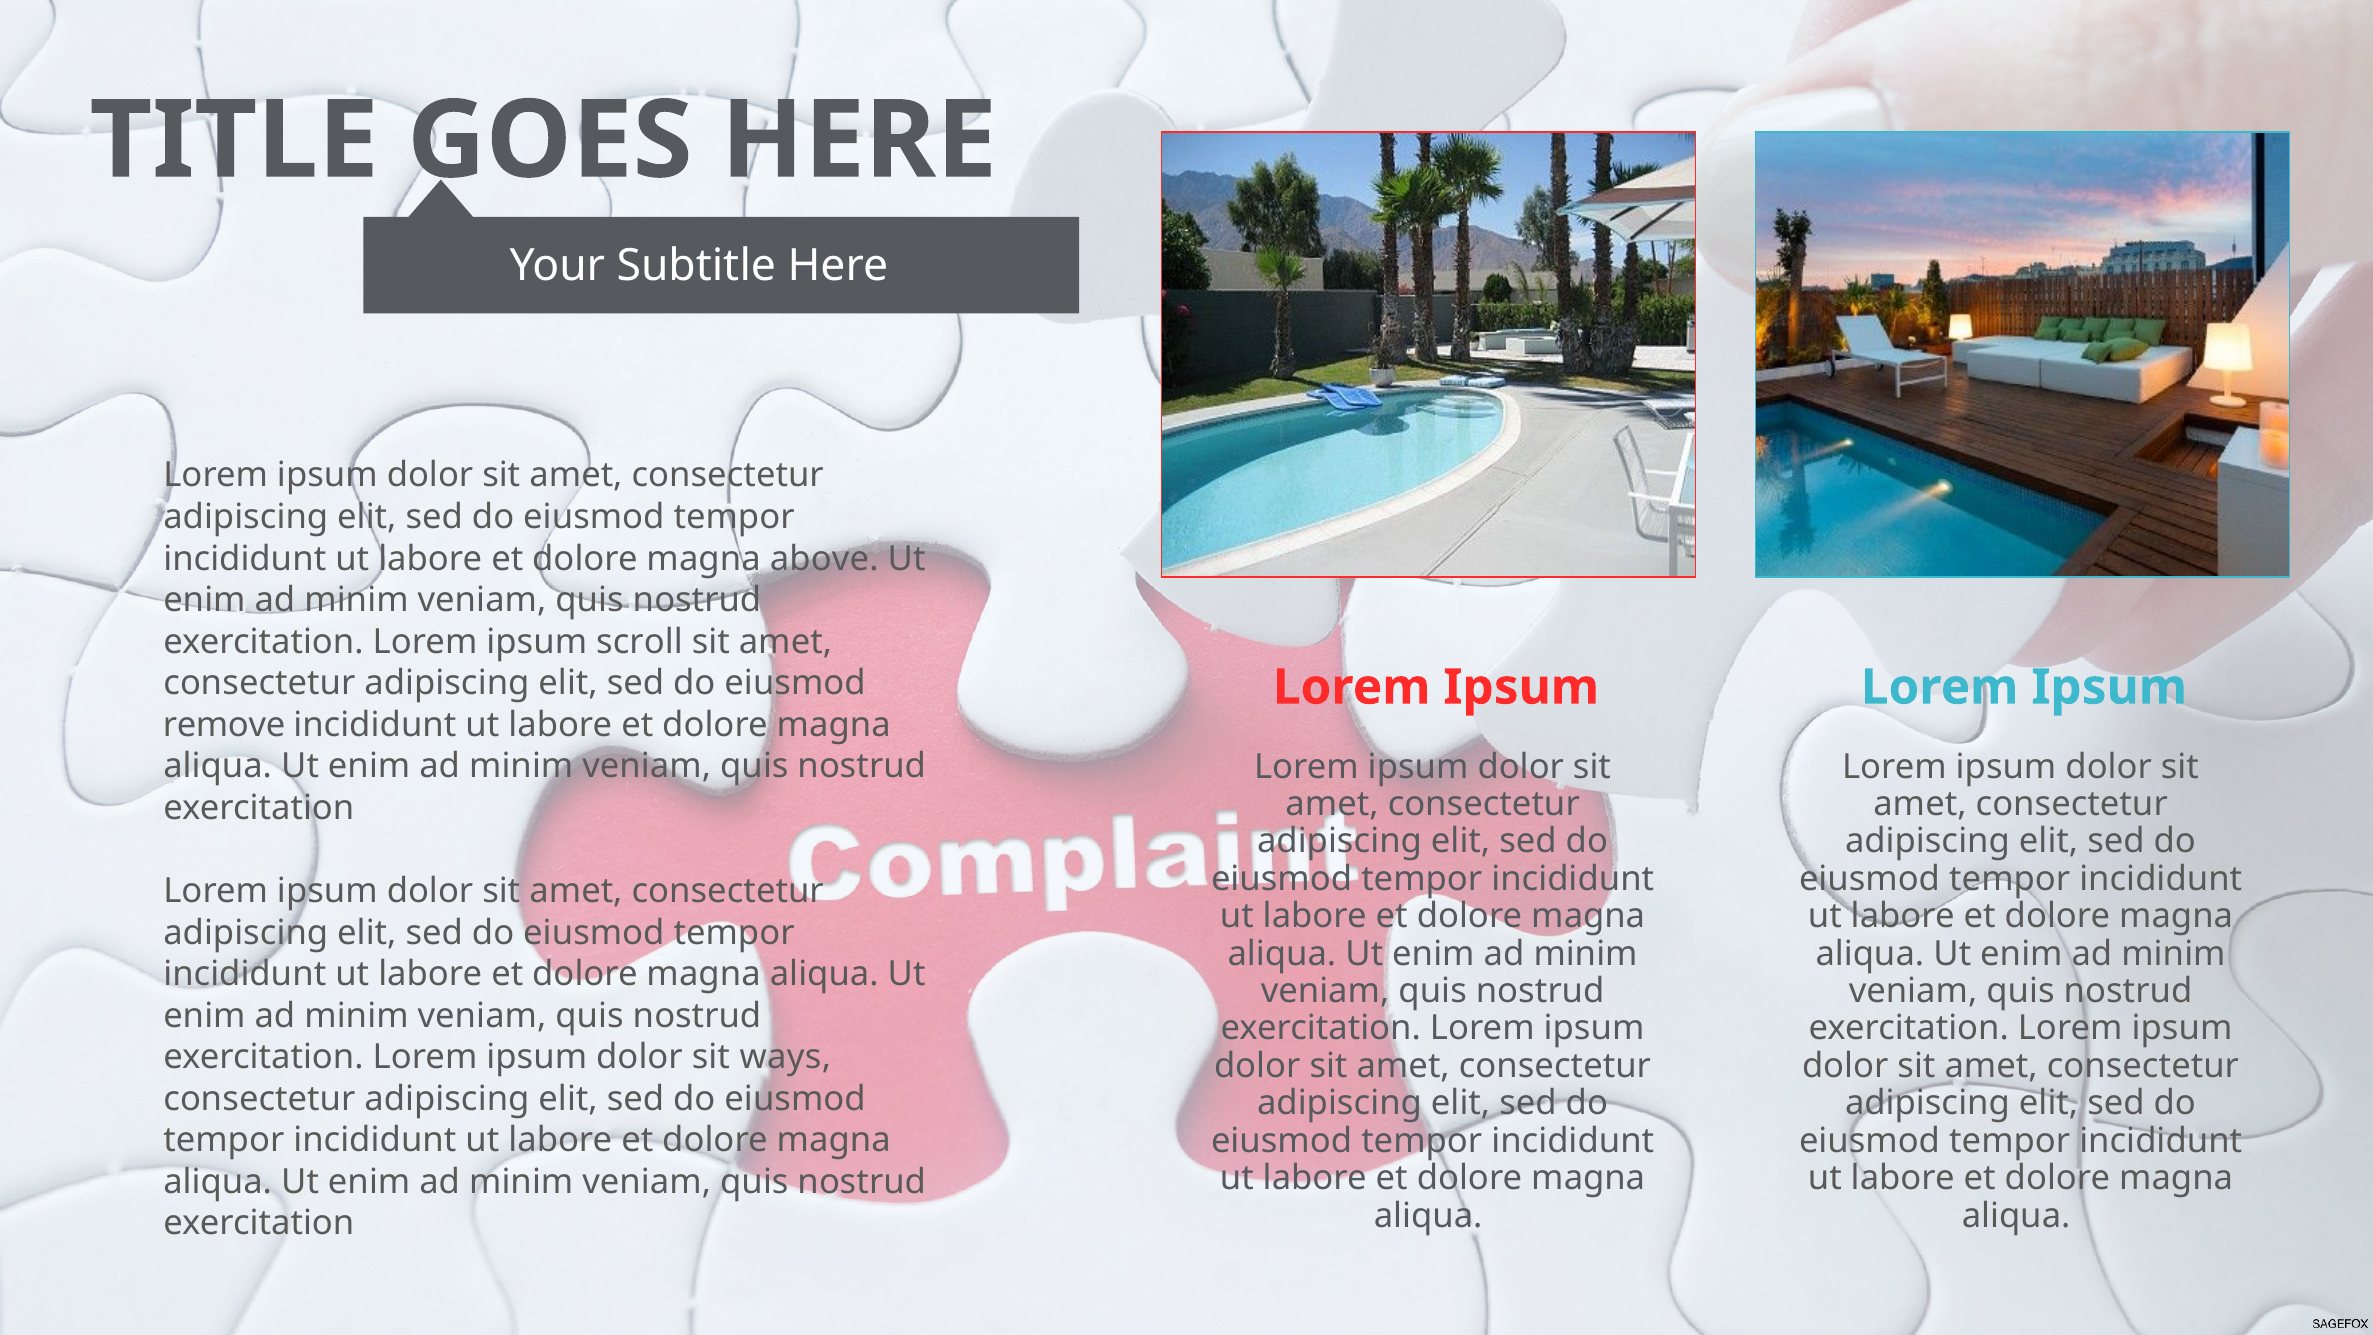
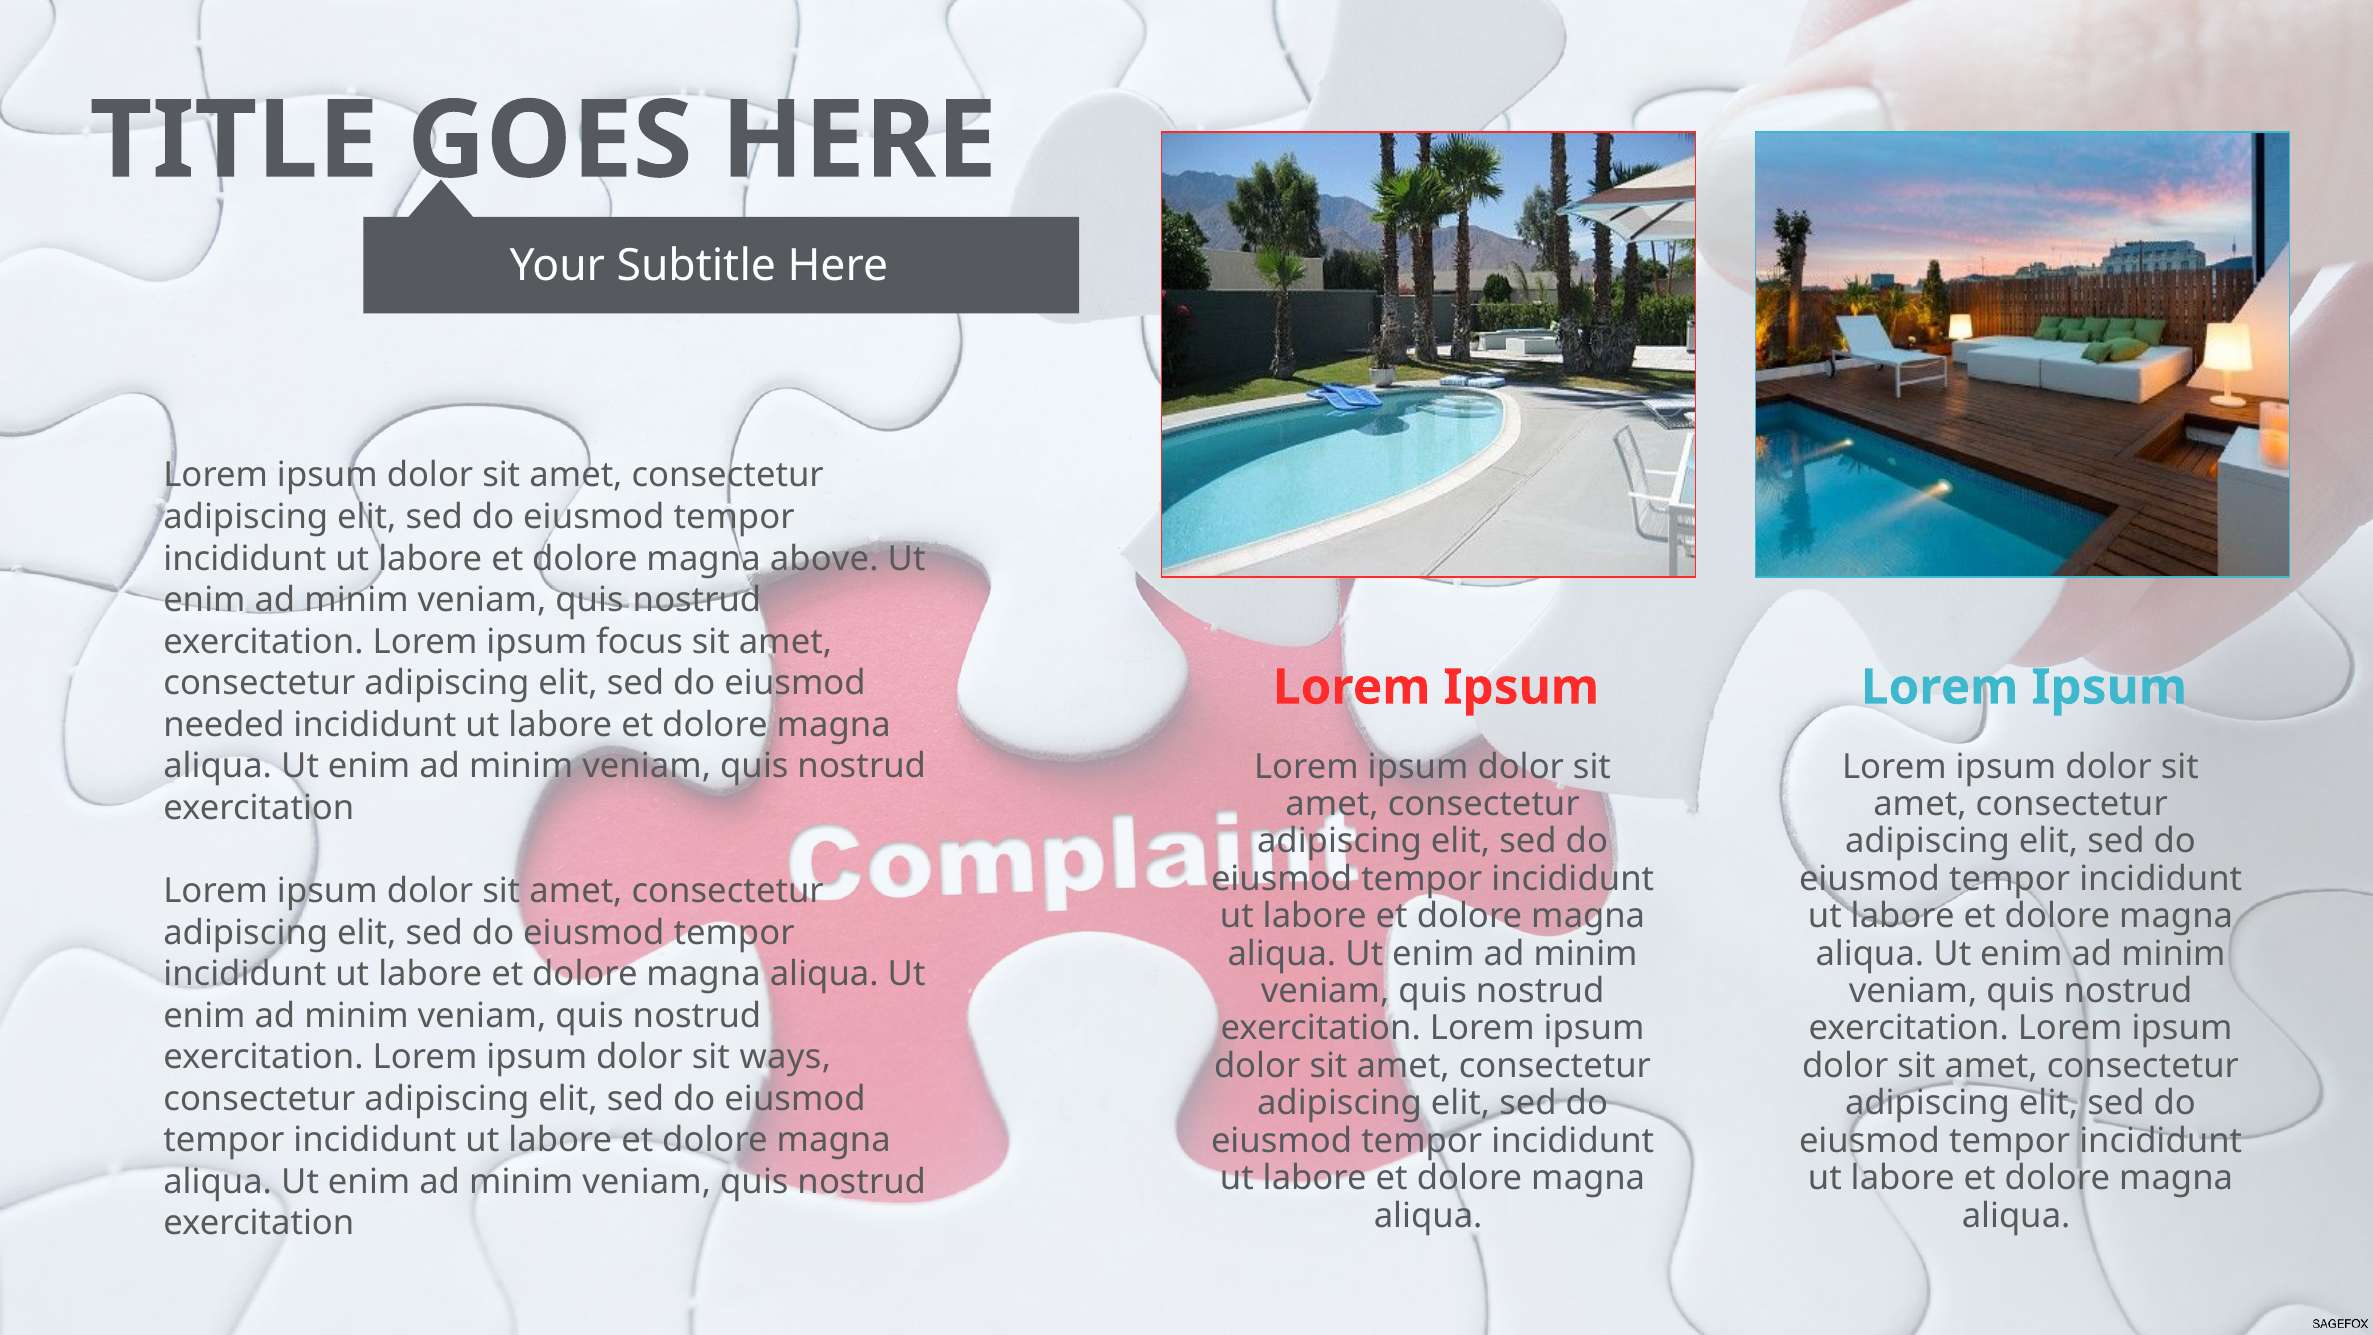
scroll: scroll -> focus (640, 642)
remove: remove -> needed (224, 725)
